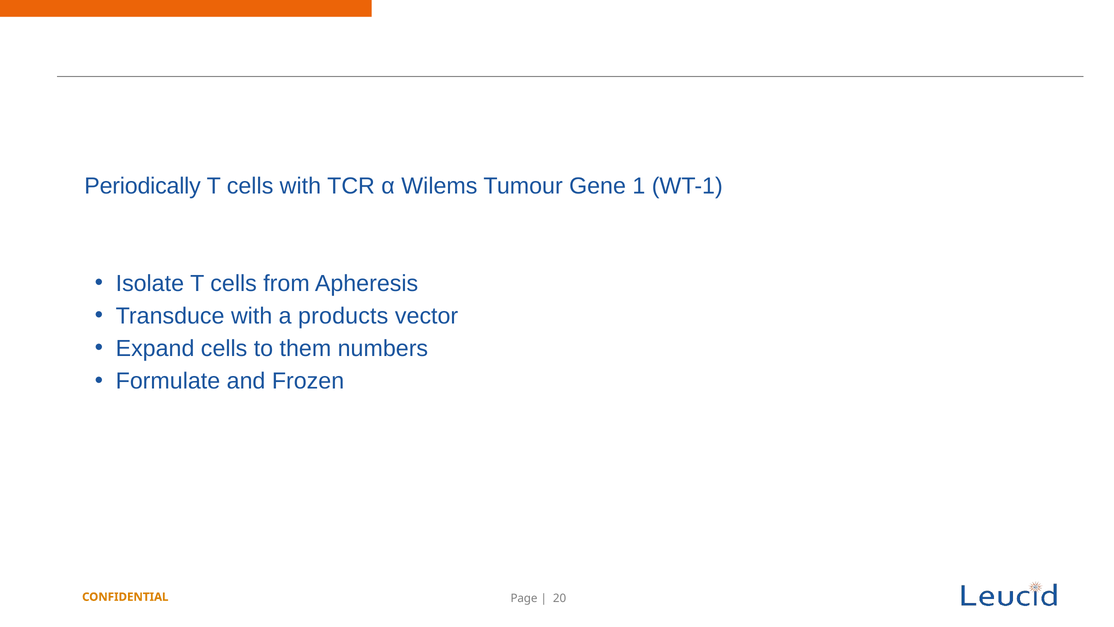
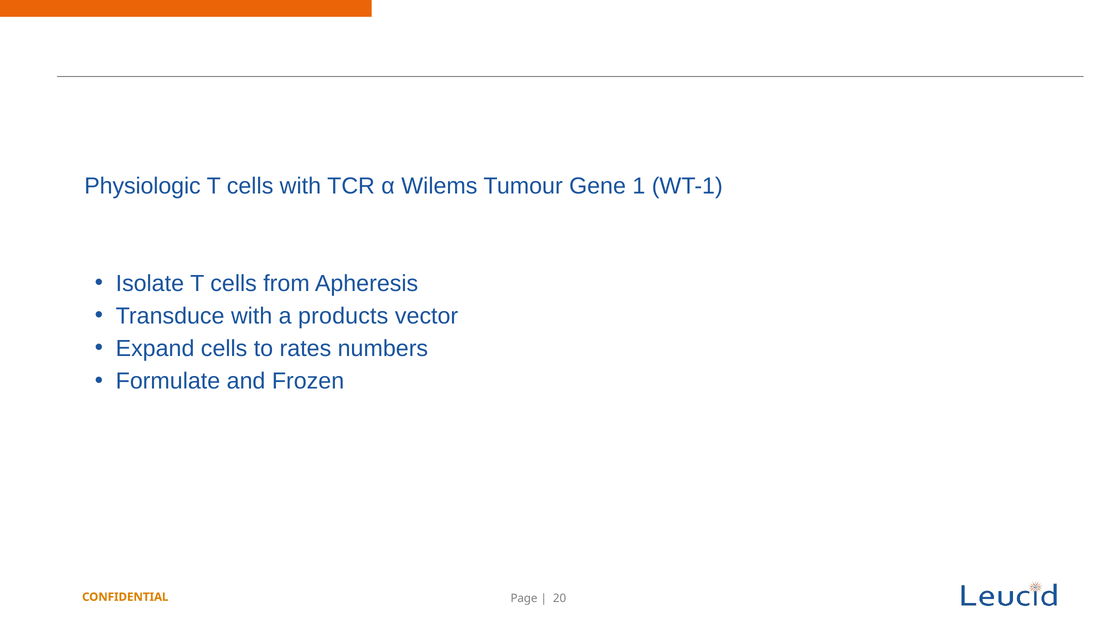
Periodically: Periodically -> Physiologic (143, 186)
them: them -> rates (305, 348)
